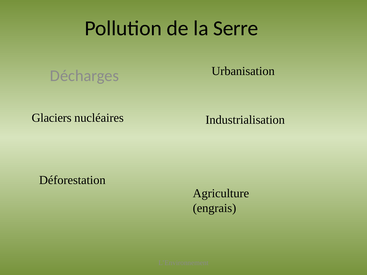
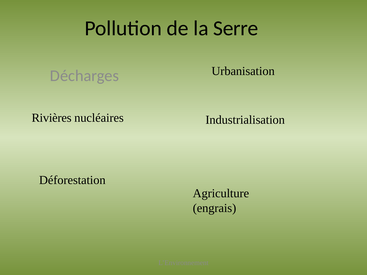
Glaciers: Glaciers -> Rivières (52, 118)
